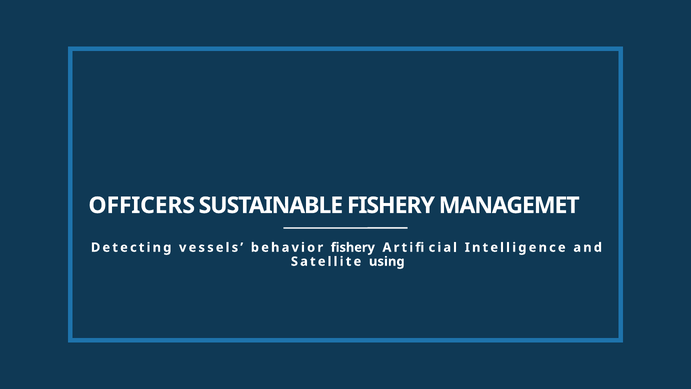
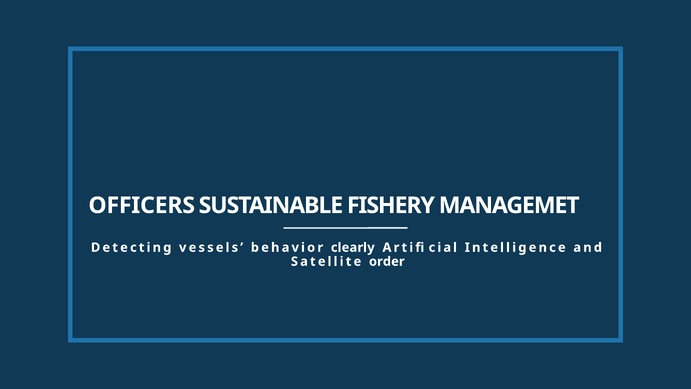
behavior fishery: fishery -> clearly (353, 247)
using: using -> order (387, 261)
